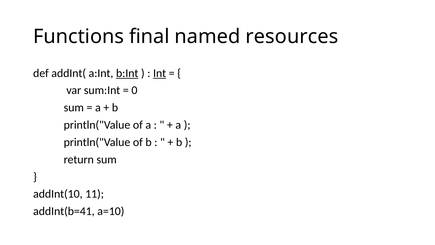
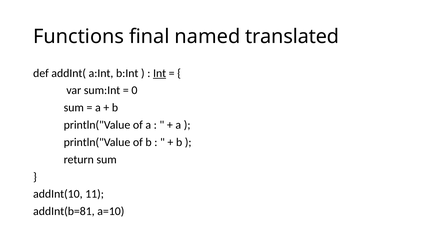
resources: resources -> translated (292, 37)
b:Int underline: present -> none (127, 73)
addInt(b=41: addInt(b=41 -> addInt(b=81 (64, 211)
